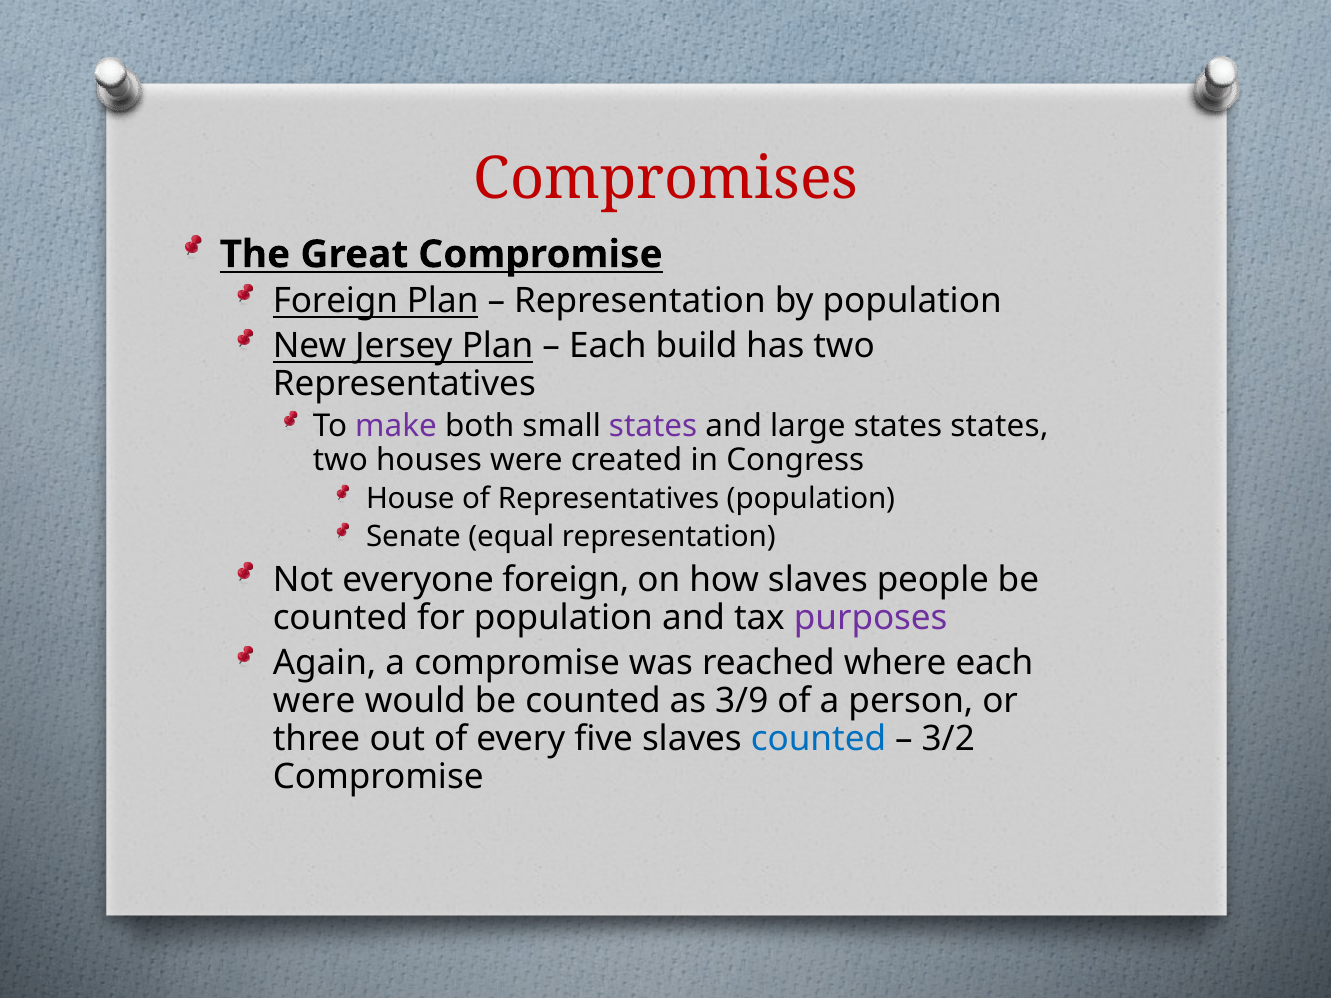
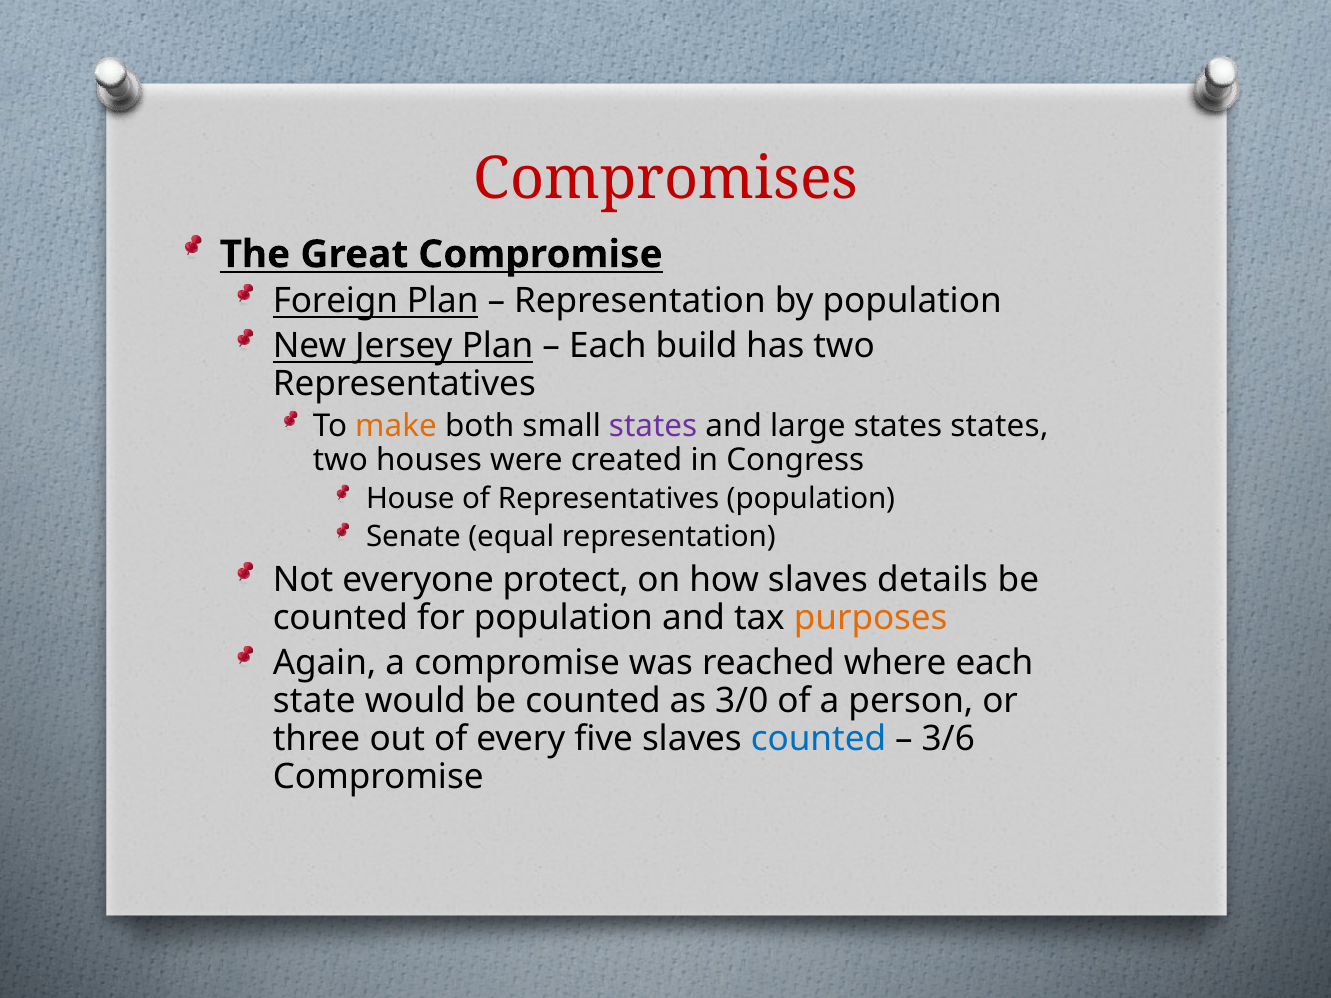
make colour: purple -> orange (396, 426)
everyone foreign: foreign -> protect (566, 580)
people: people -> details (933, 580)
purposes colour: purple -> orange (871, 618)
were: were -> state (314, 701)
3/9: 3/9 -> 3/0 (742, 701)
3/2: 3/2 -> 3/6 (948, 739)
